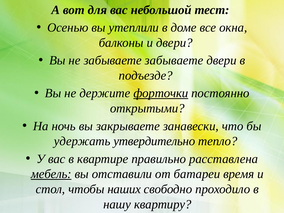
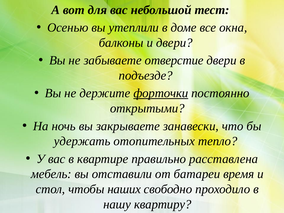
забываете забываете: забываете -> отверстие (174, 60)
утвердительно: утвердительно -> отопительных (154, 141)
мебель underline: present -> none (51, 174)
